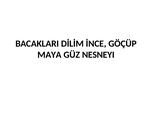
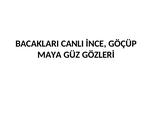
DİLİM: DİLİM -> CANLI (72, 44)
NESNEYI: NESNEYI -> GÖZLERİ (98, 55)
